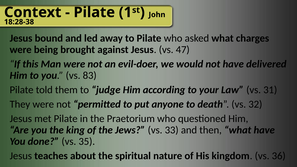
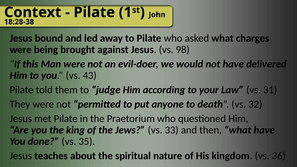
47: 47 -> 98 (183, 50)
83: 83 -> 43 (90, 75)
